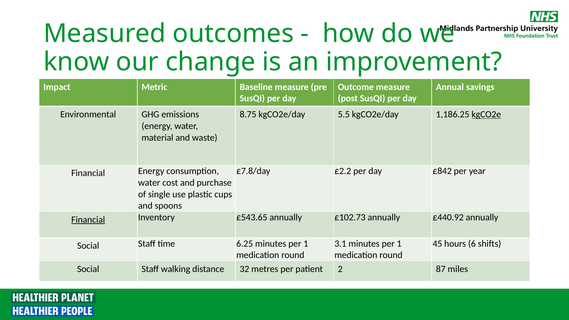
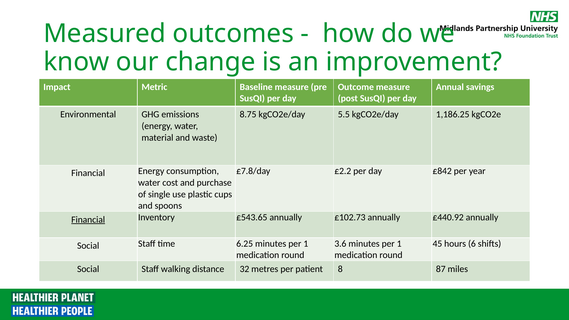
kgCO2e underline: present -> none (486, 114)
3.1: 3.1 -> 3.6 (340, 244)
2: 2 -> 8 (340, 269)
